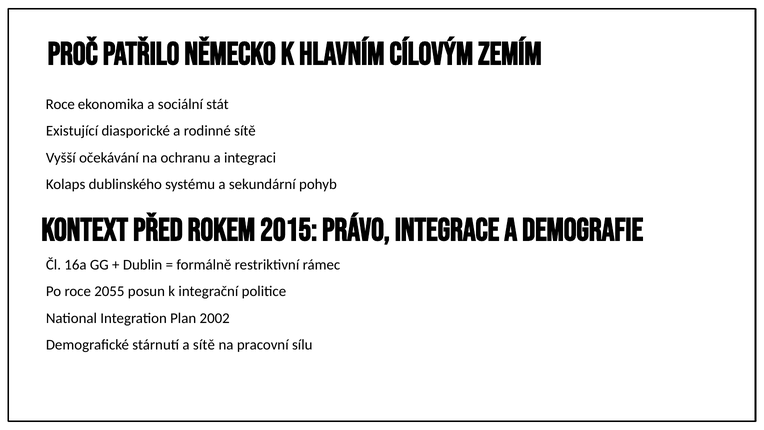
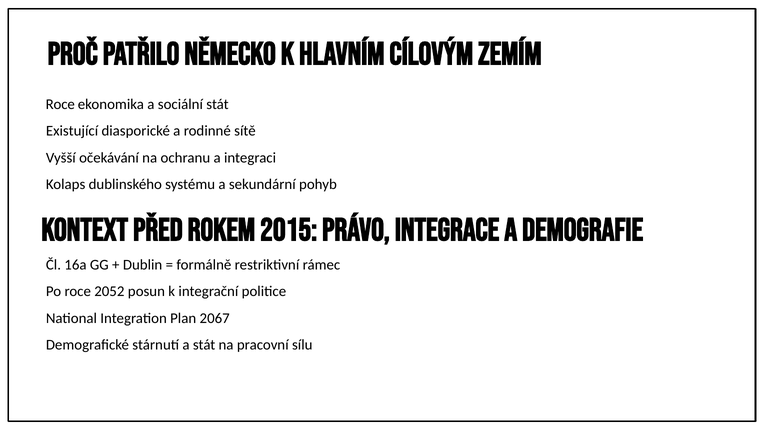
2055: 2055 -> 2052 (109, 291)
2002: 2002 -> 2067 (215, 318)
a sítě: sítě -> stát (204, 345)
